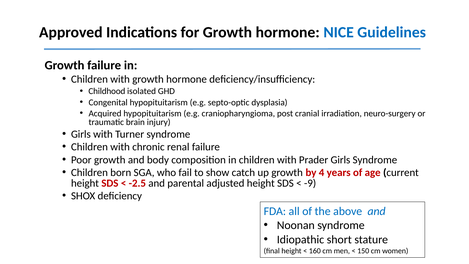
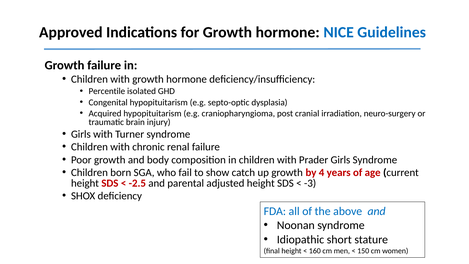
Childhood: Childhood -> Percentile (107, 91)
-9: -9 -> -3 (310, 183)
